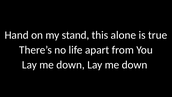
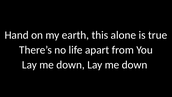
stand: stand -> earth (75, 35)
